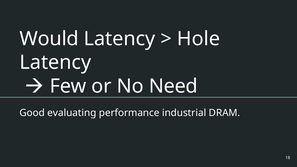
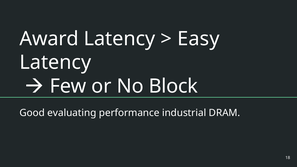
Would: Would -> Award (49, 39)
Hole: Hole -> Easy (198, 39)
Need: Need -> Block (173, 86)
